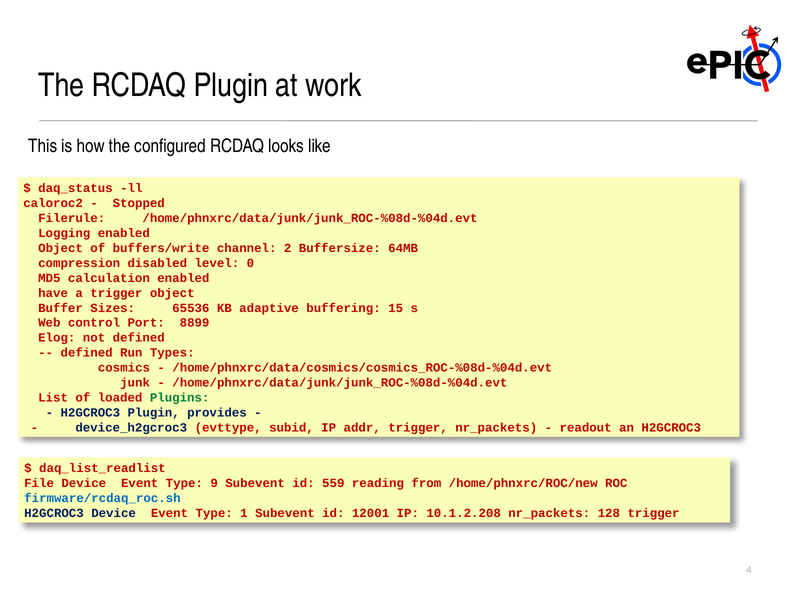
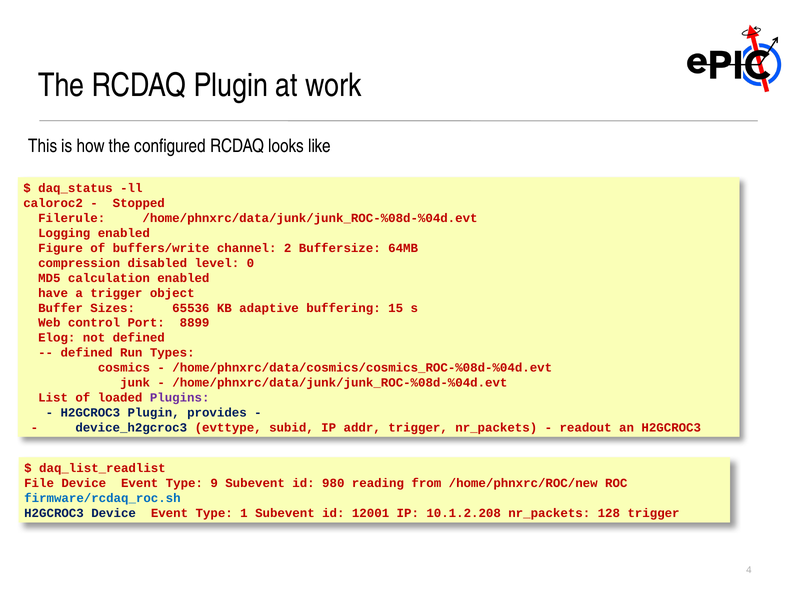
Object: Object -> Figure (61, 248)
Plugins colour: green -> purple (180, 397)
559: 559 -> 980 (333, 483)
